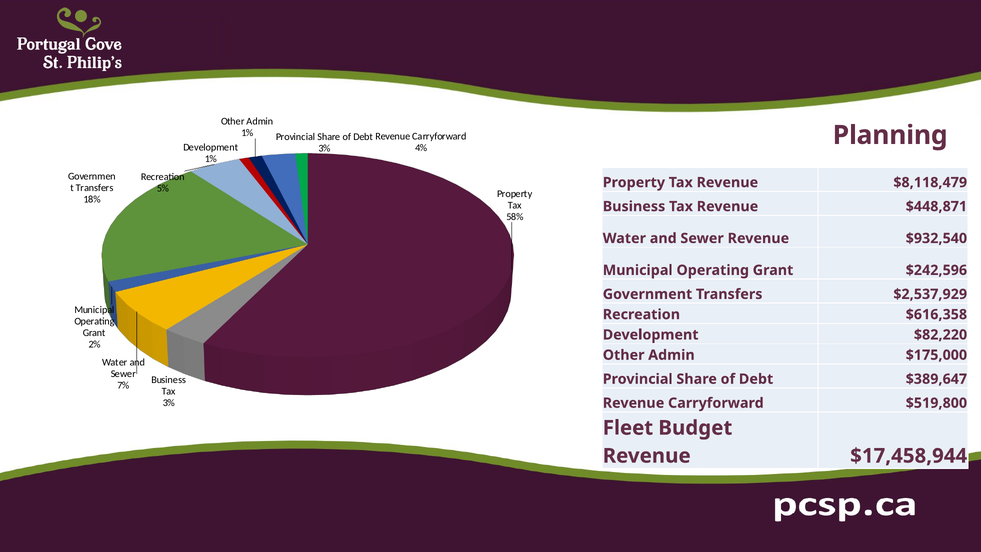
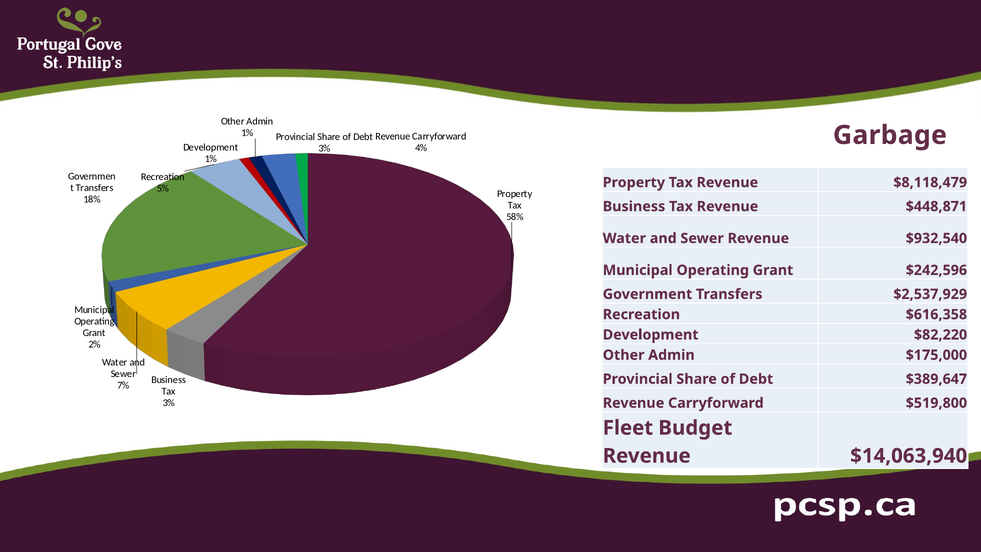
Planning: Planning -> Garbage (890, 135)
$17,458,944: $17,458,944 -> $14,063,940 (909, 456)
